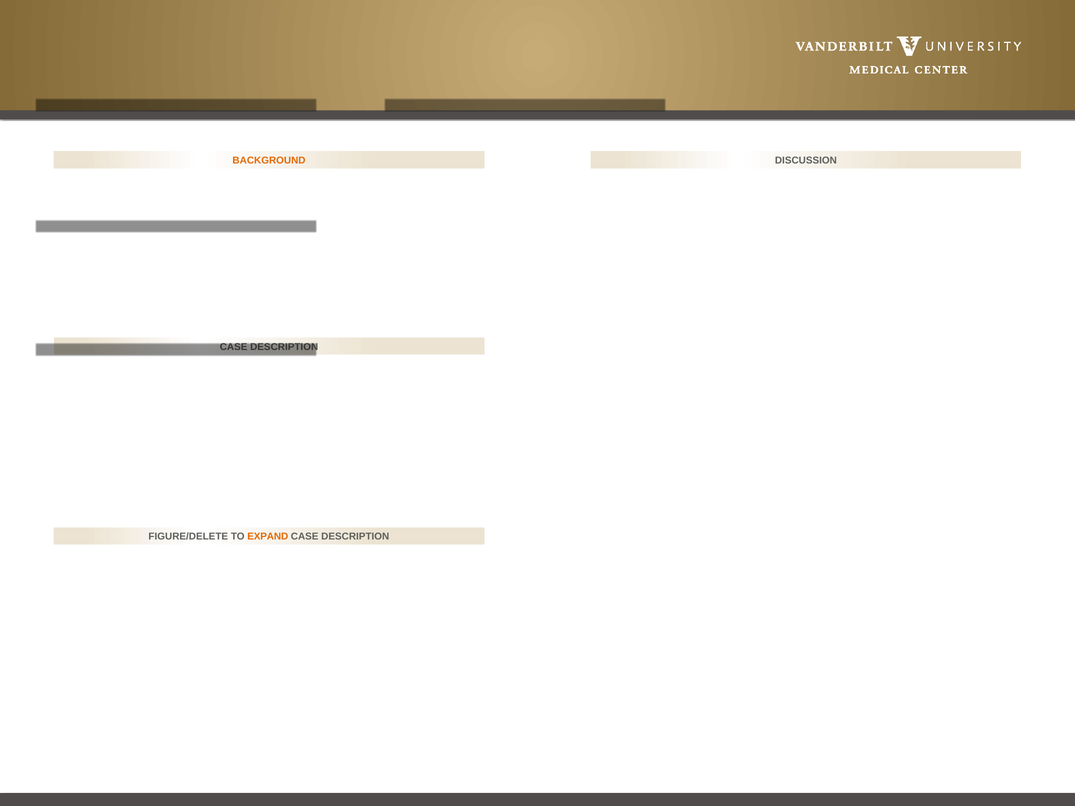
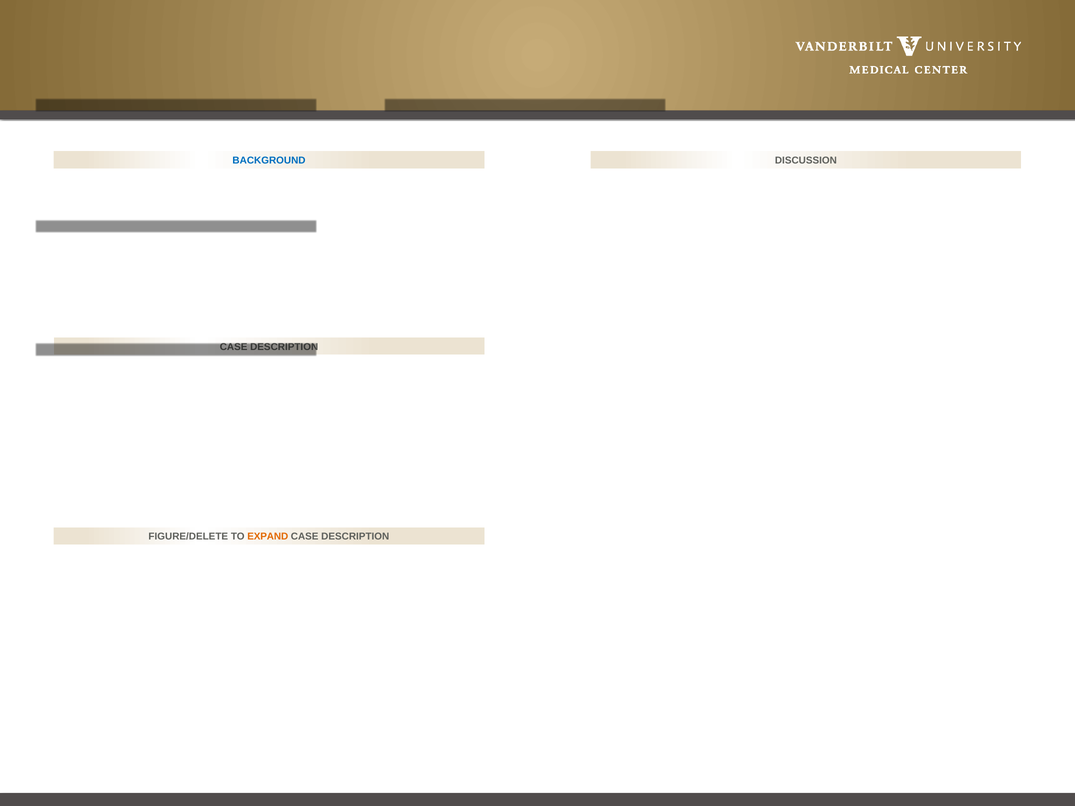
BACKGROUND colour: orange -> blue (269, 160)
